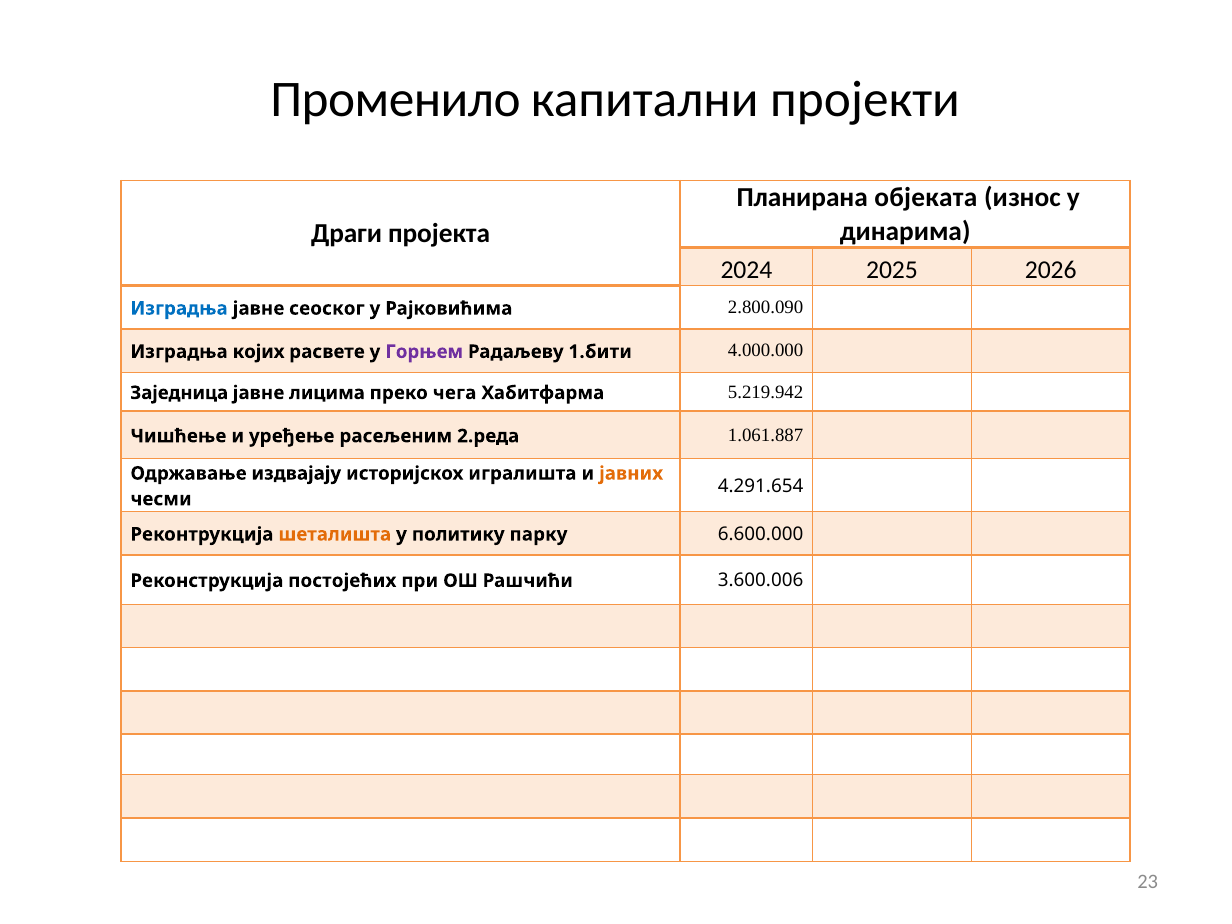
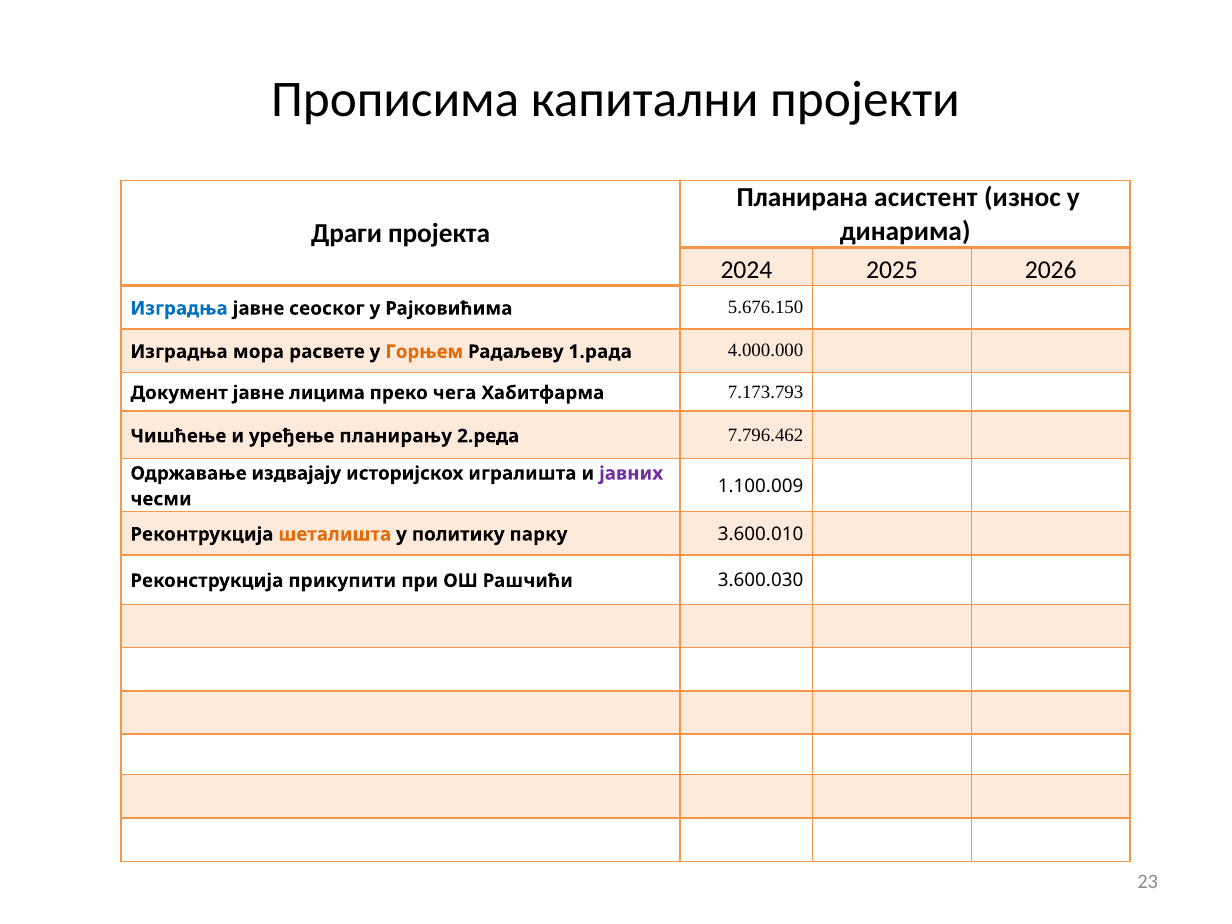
Променило: Променило -> Прописима (395, 100)
објеката: објеката -> асистент (926, 198)
2.800.090: 2.800.090 -> 5.676.150 (766, 308)
којих: којих -> мора (258, 352)
Горњем colour: purple -> orange (424, 352)
1.бити: 1.бити -> 1.рада (600, 352)
Заједница: Заједница -> Документ (179, 393)
5.219.942: 5.219.942 -> 7.173.793 (766, 392)
расељеним: расељеним -> планирању (396, 436)
1.061.887: 1.061.887 -> 7.796.462 (766, 435)
јавних colour: orange -> purple (631, 473)
4.291.654: 4.291.654 -> 1.100.009 (761, 486)
6.600.000: 6.600.000 -> 3.600.010 (761, 534)
постојећих: постојећих -> прикупити (342, 581)
3.600.006: 3.600.006 -> 3.600.030 (761, 581)
